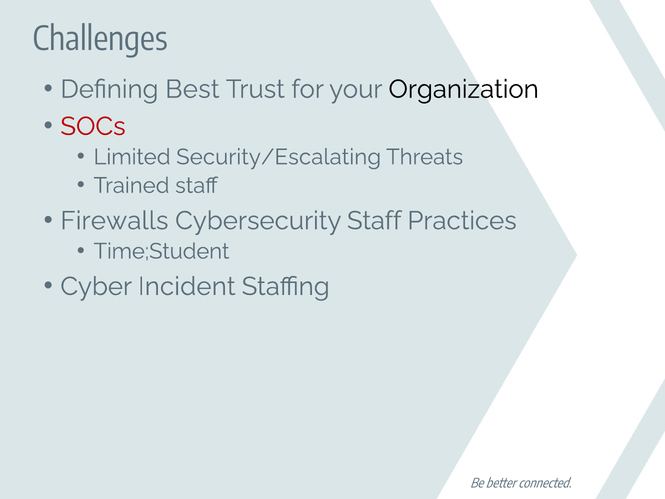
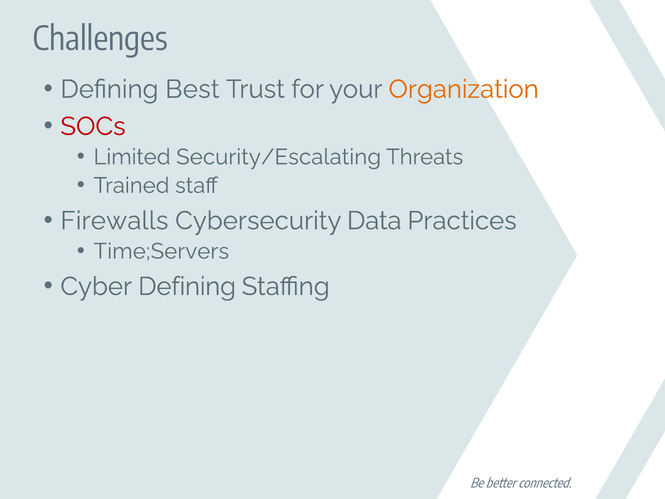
Organization colour: black -> orange (464, 89)
Cybersecurity Staff: Staff -> Data (374, 221)
Time;Student: Time;Student -> Time;Servers (161, 251)
Cyber Incident: Incident -> Defining (187, 286)
